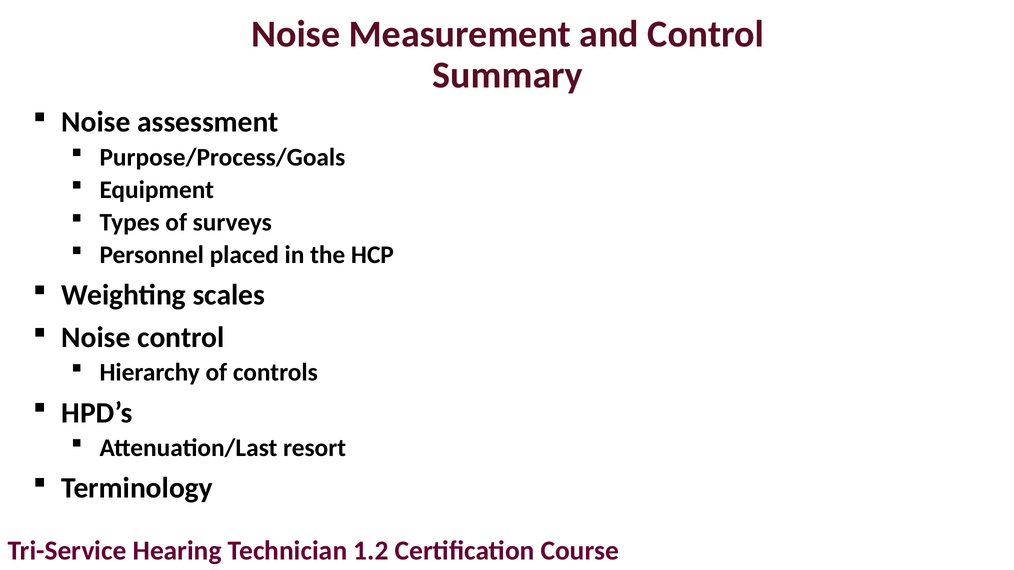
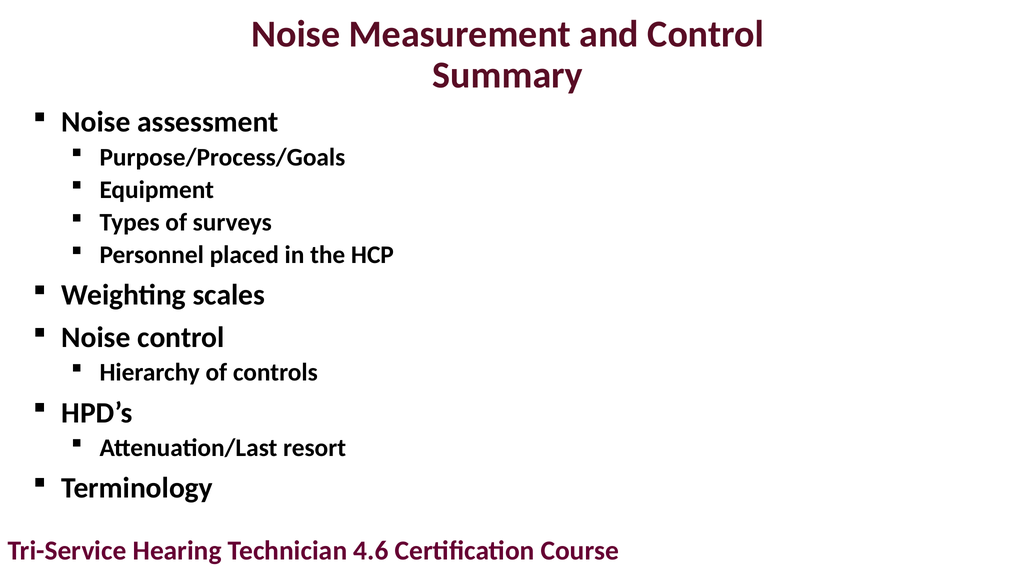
1.2: 1.2 -> 4.6 (371, 551)
